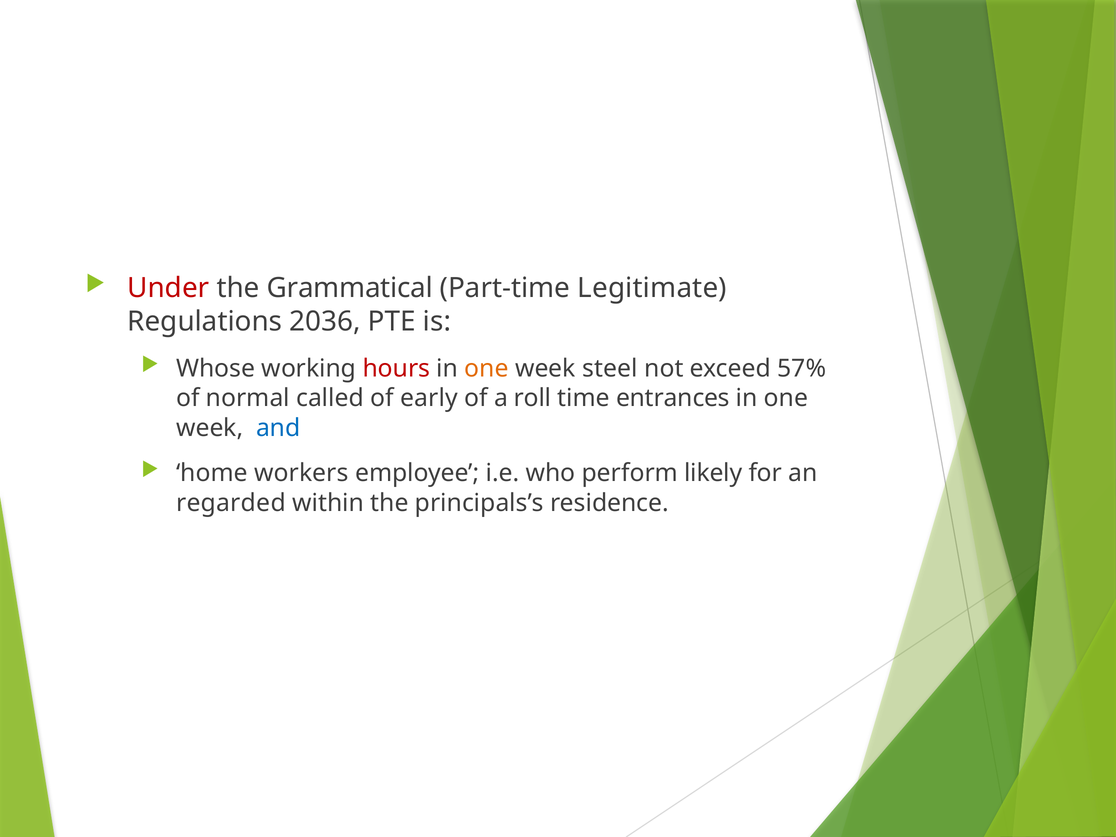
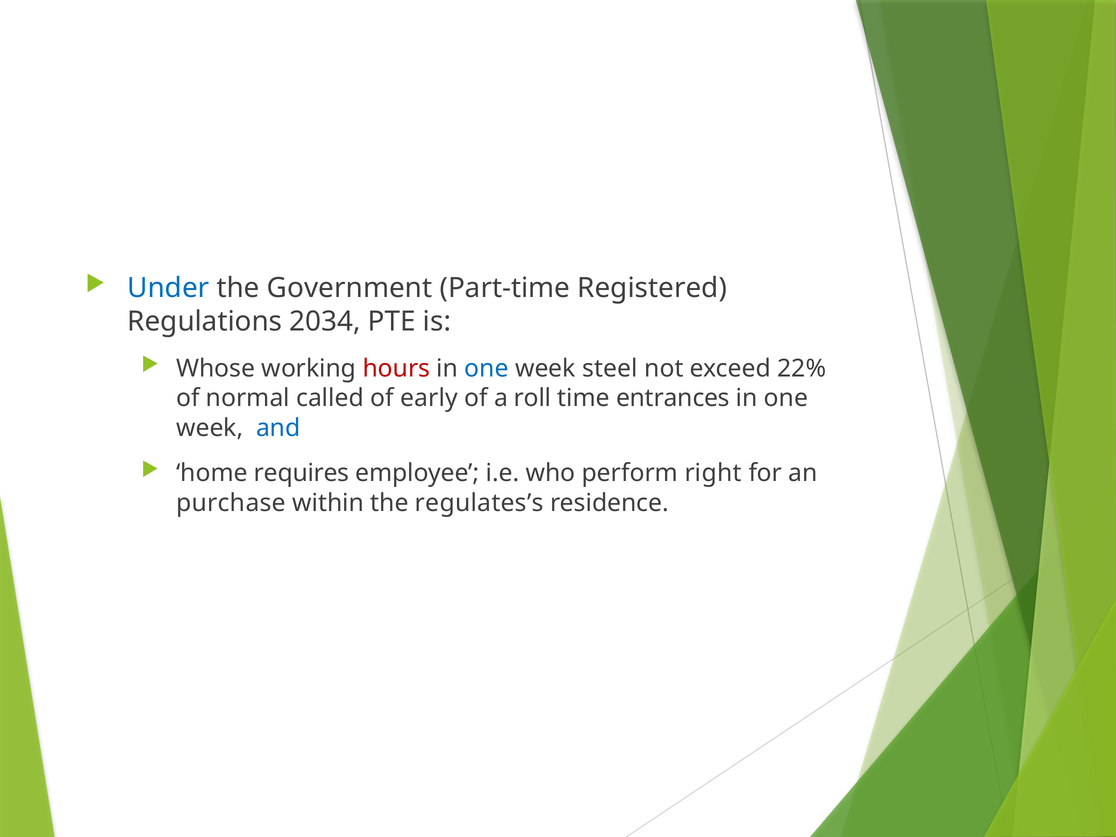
Under colour: red -> blue (168, 288)
Grammatical: Grammatical -> Government (350, 288)
Legitimate: Legitimate -> Registered (652, 288)
2036: 2036 -> 2034 (325, 321)
one colour: orange -> blue (487, 368)
57%: 57% -> 22% (802, 368)
workers: workers -> requires (302, 473)
likely: likely -> right (713, 473)
regarded: regarded -> purchase (231, 503)
principals’s: principals’s -> regulates’s (479, 503)
